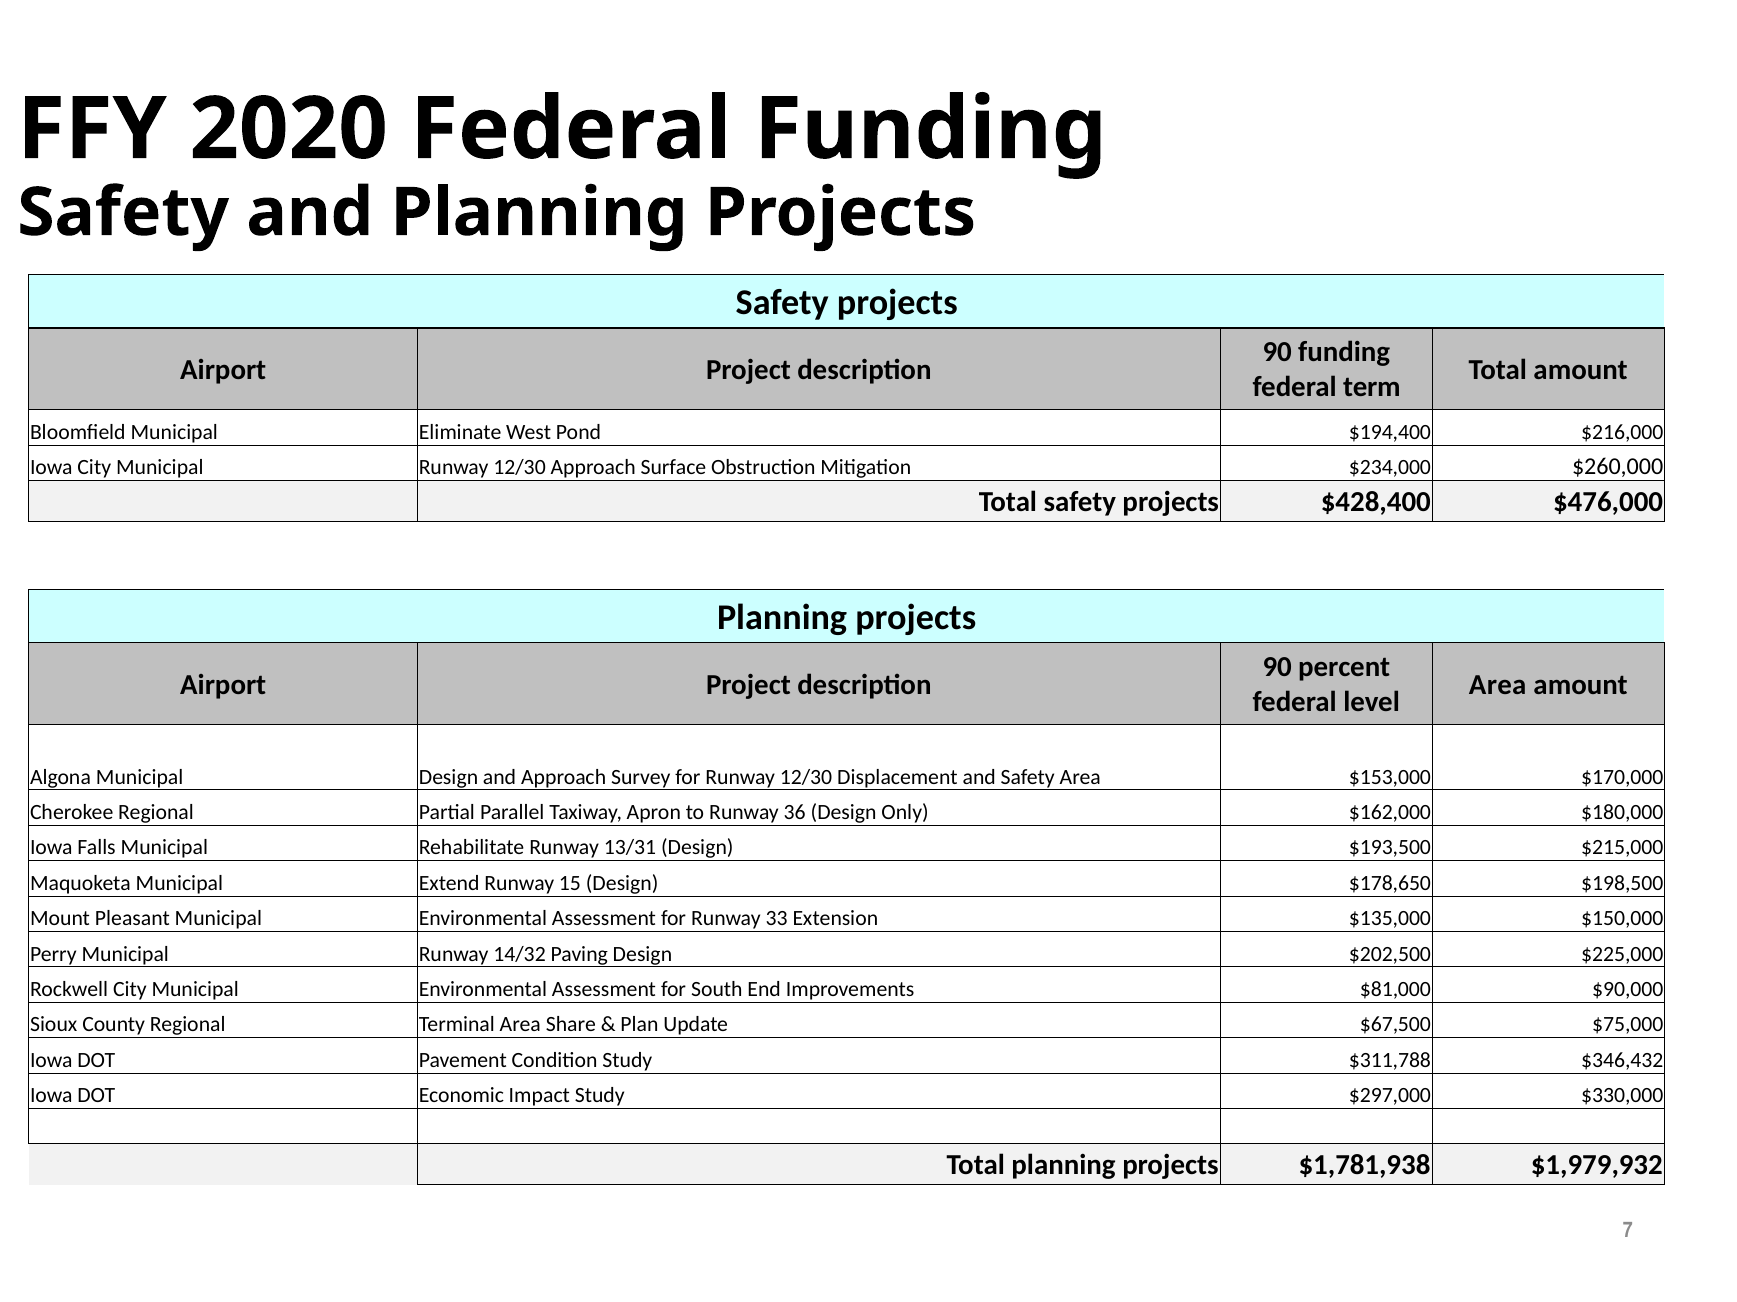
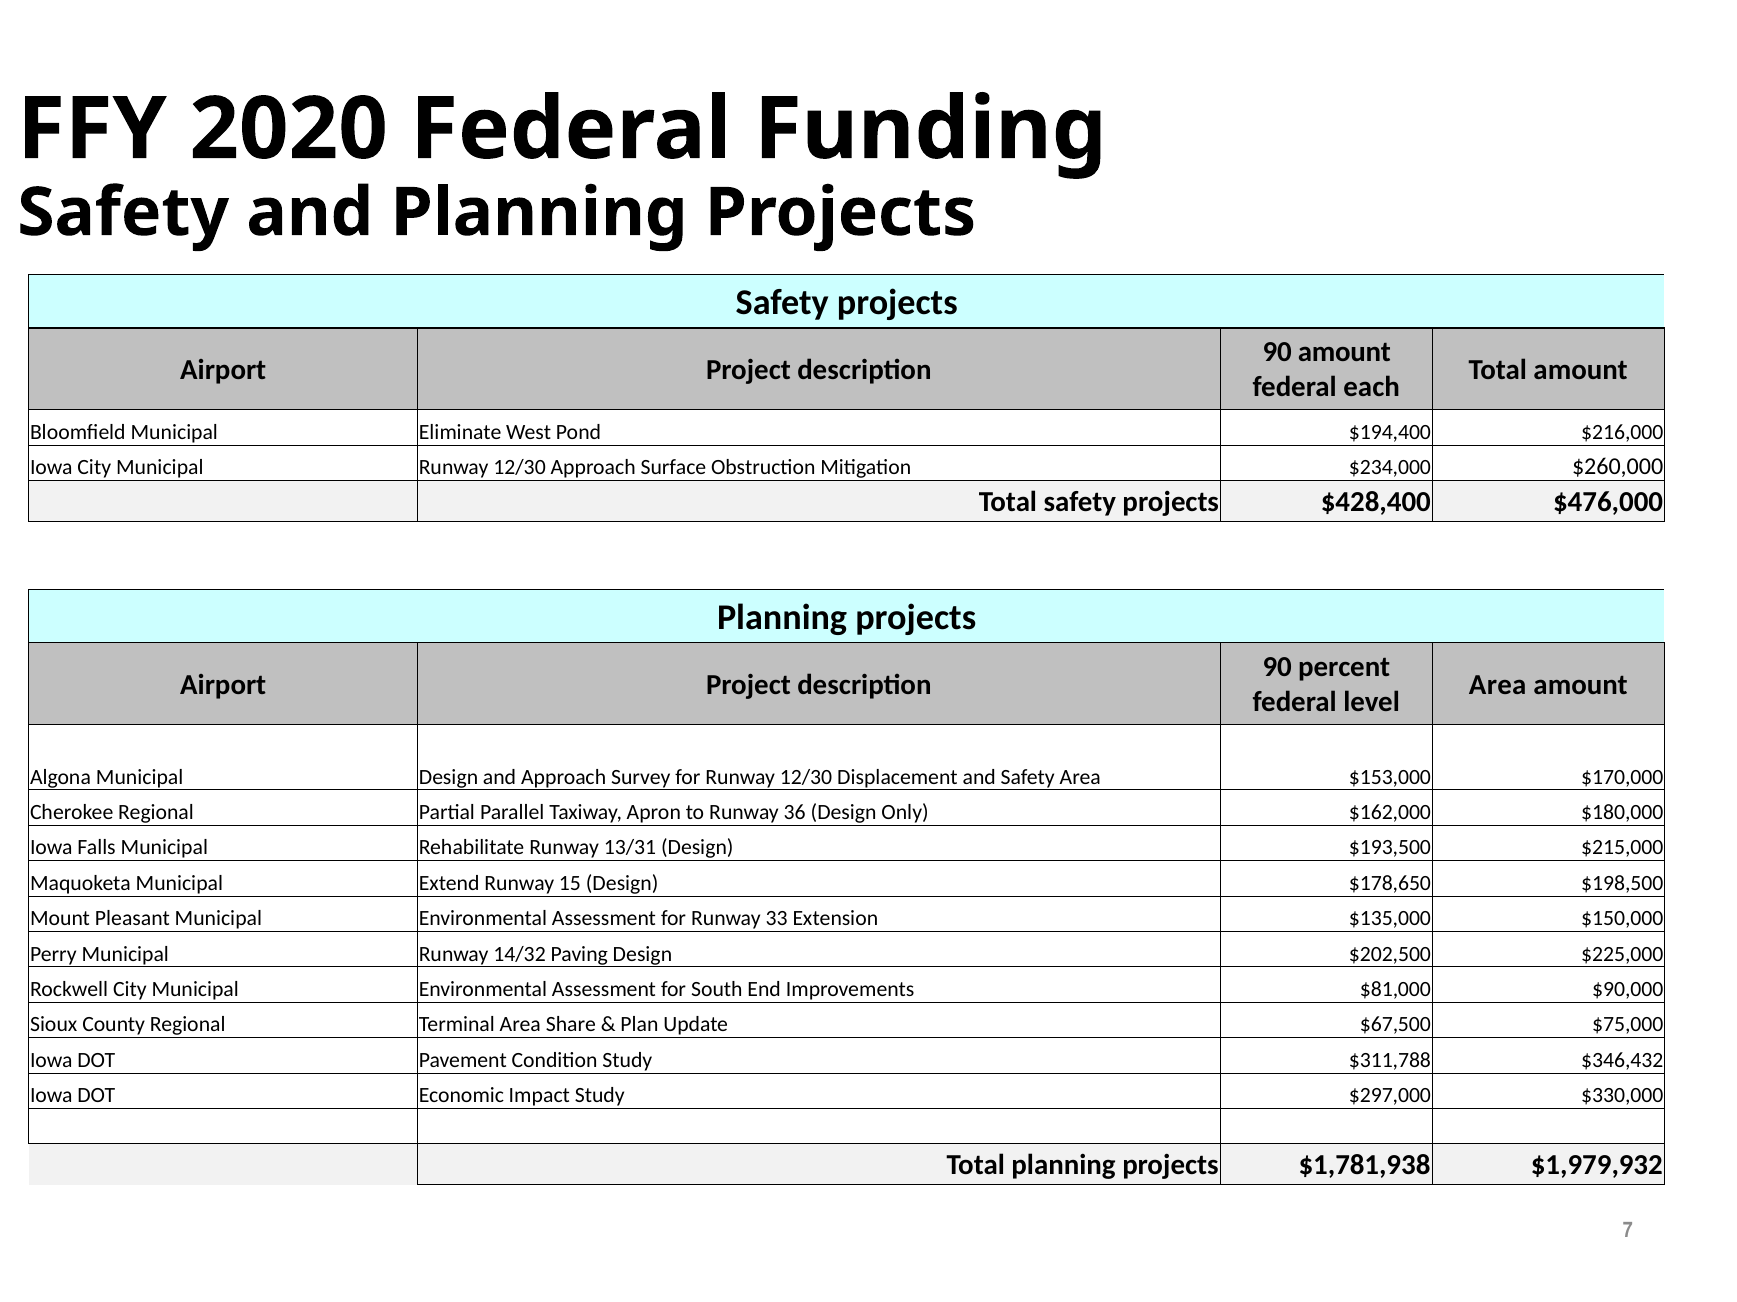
90 funding: funding -> amount (1344, 352)
term: term -> each (1372, 388)
